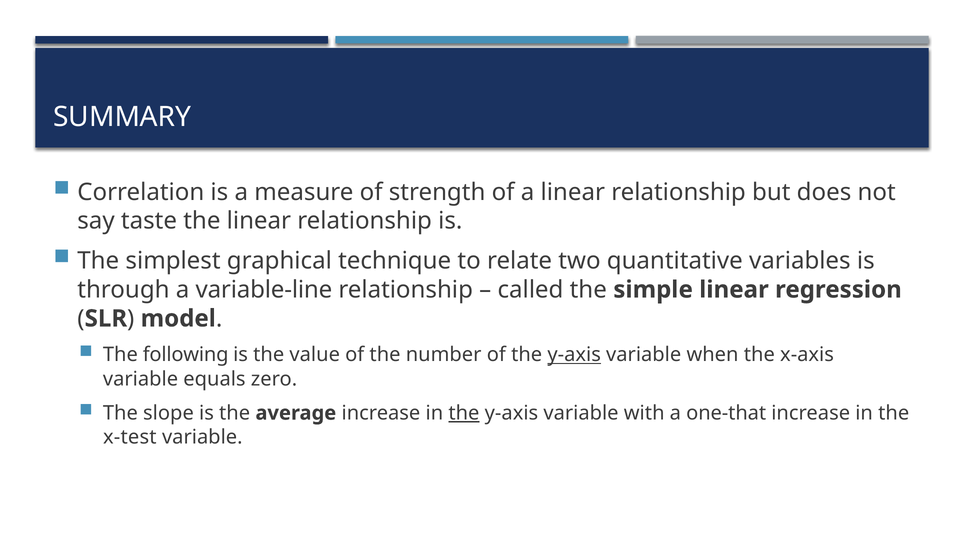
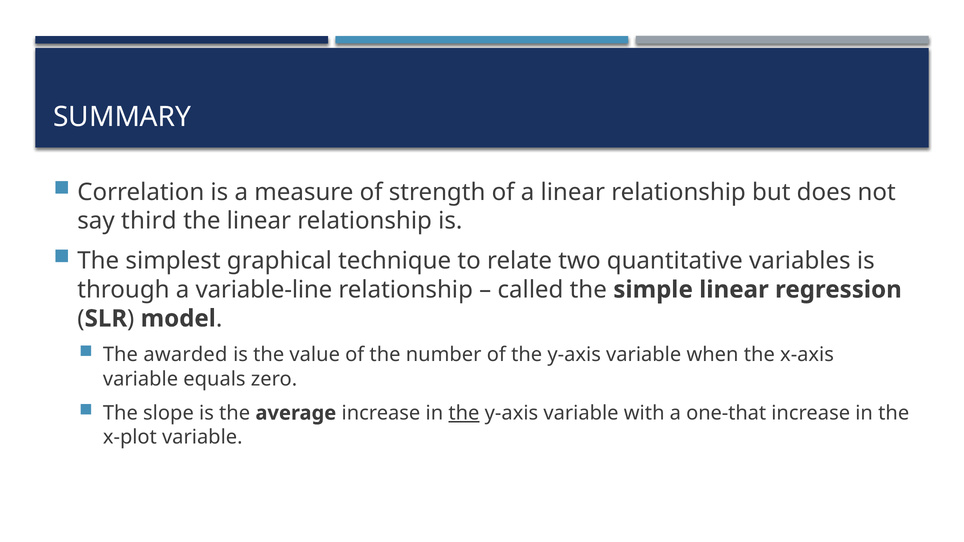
taste: taste -> third (149, 221)
following: following -> awarded (185, 355)
y-axis underline: present -> none (574, 355)
x-test: x-test -> x-plot (130, 437)
